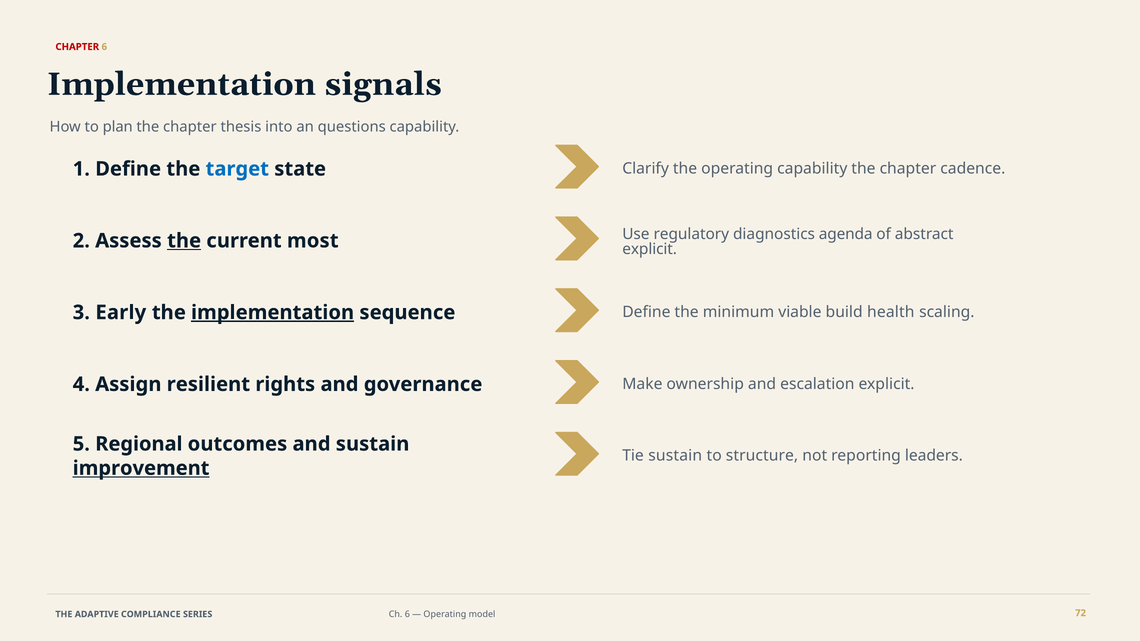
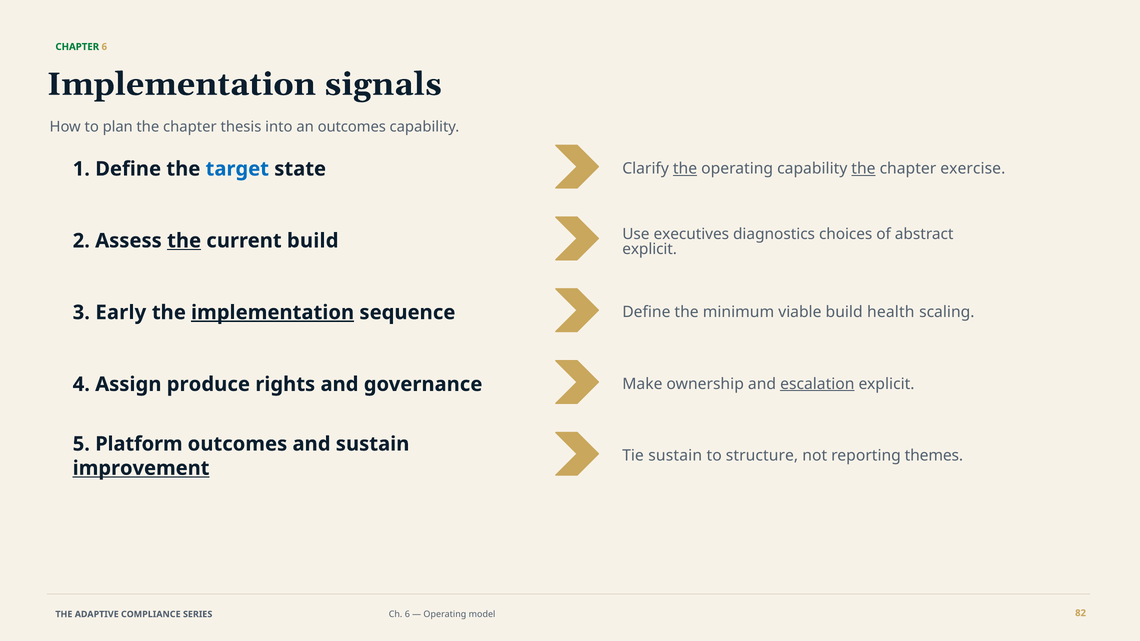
CHAPTER colour: red -> green (77, 47)
an questions: questions -> outcomes (352, 127)
the underline: none -> present (685, 169)
the underline: none -> present (863, 169)
cadence: cadence -> exercise (973, 169)
current most: most -> build (313, 241)
regulatory: regulatory -> executives (691, 234)
agenda: agenda -> choices (846, 234)
resilient: resilient -> produce (208, 384)
escalation underline: none -> present (817, 384)
Regional: Regional -> Platform (139, 444)
leaders: leaders -> themes (934, 456)
72: 72 -> 82 (1081, 613)
